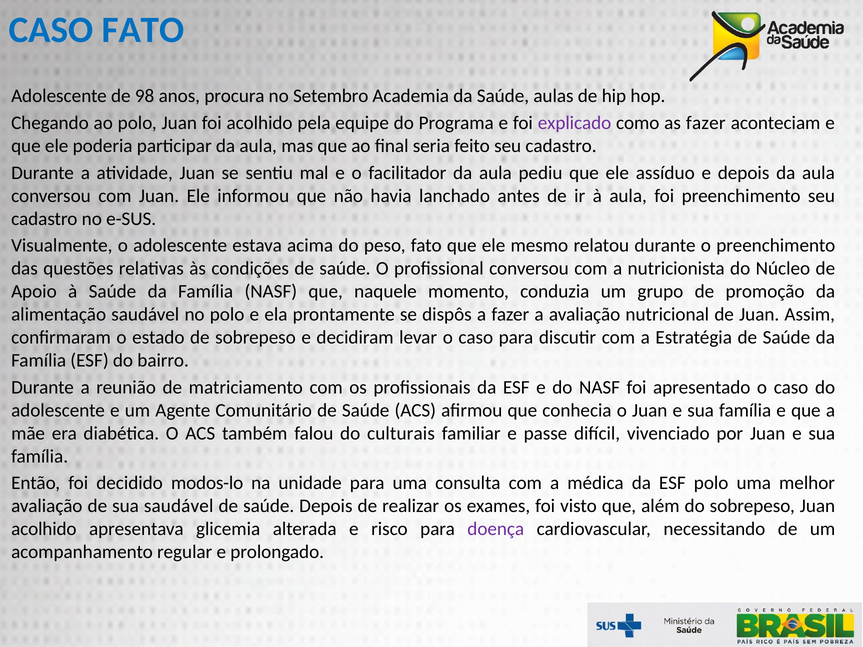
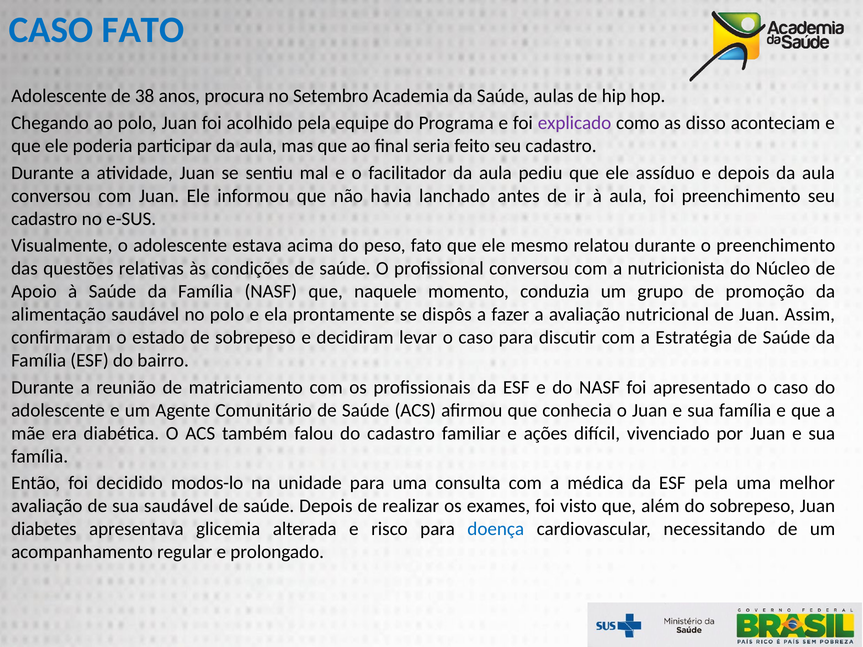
98: 98 -> 38 (145, 96)
as fazer: fazer -> disso (706, 123)
do culturais: culturais -> cadastro (401, 434)
passe: passe -> ações (546, 434)
ESF polo: polo -> pela (711, 483)
acolhido: acolhido -> diabetes (44, 529)
doença colour: purple -> blue (496, 529)
